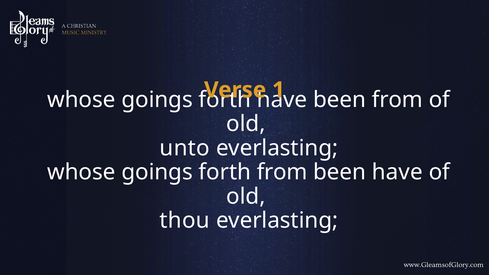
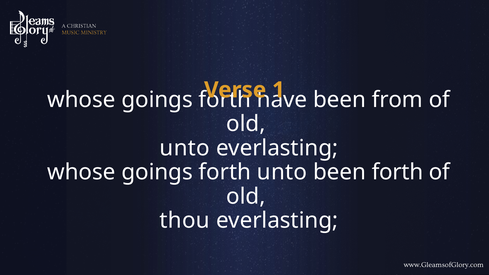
forth from: from -> unto (282, 172)
been have: have -> forth (397, 172)
